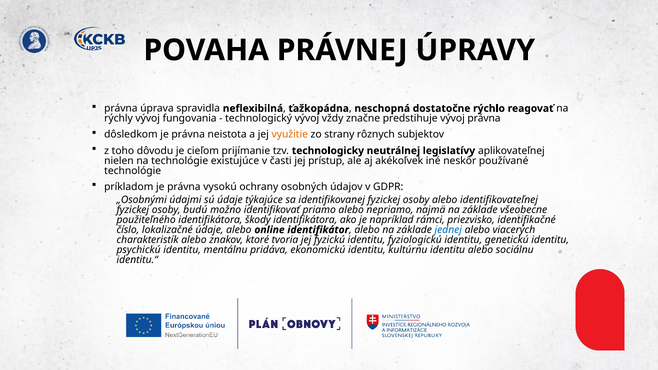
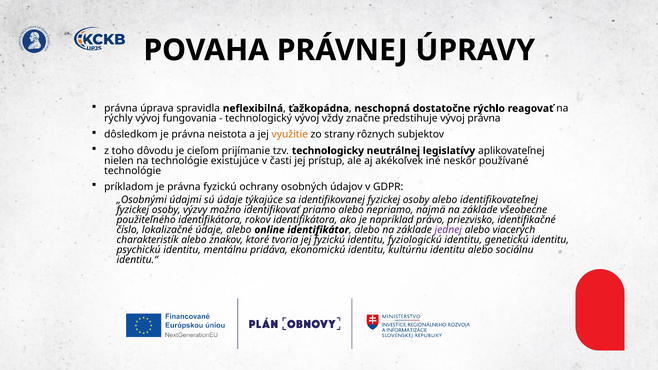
právna vysokú: vysokú -> fyzickú (220, 187)
budú: budú -> výzvy (195, 210)
škody: škody -> rokov (258, 220)
rámci: rámci -> právo (431, 220)
jednej colour: blue -> purple (448, 230)
